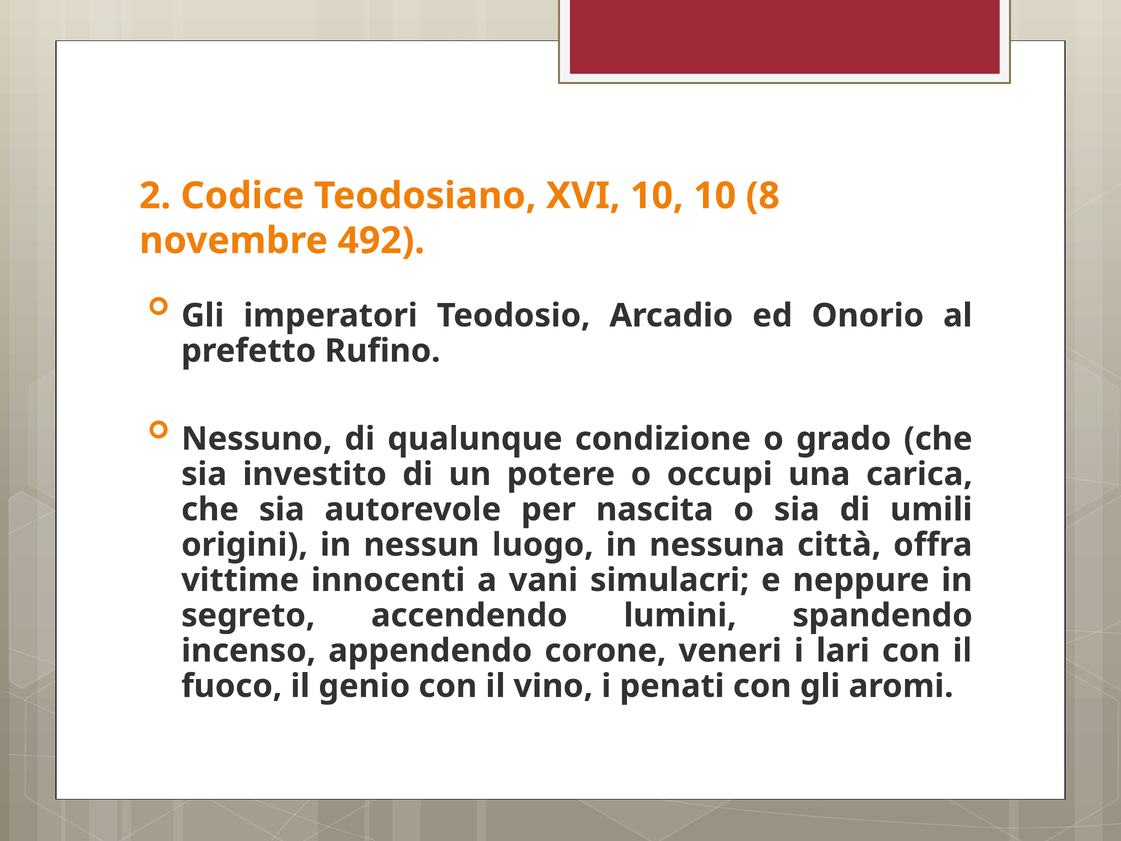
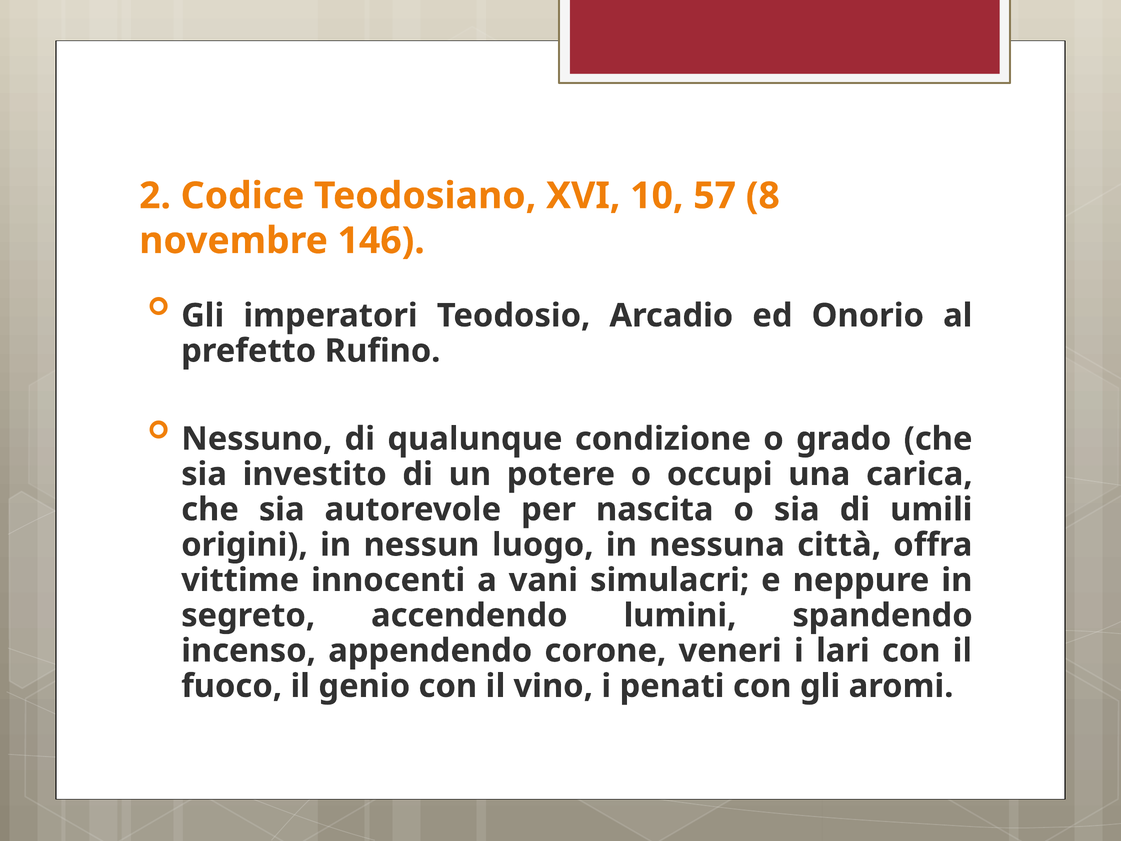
10 10: 10 -> 57 (715, 196)
492: 492 -> 146 (381, 241)
